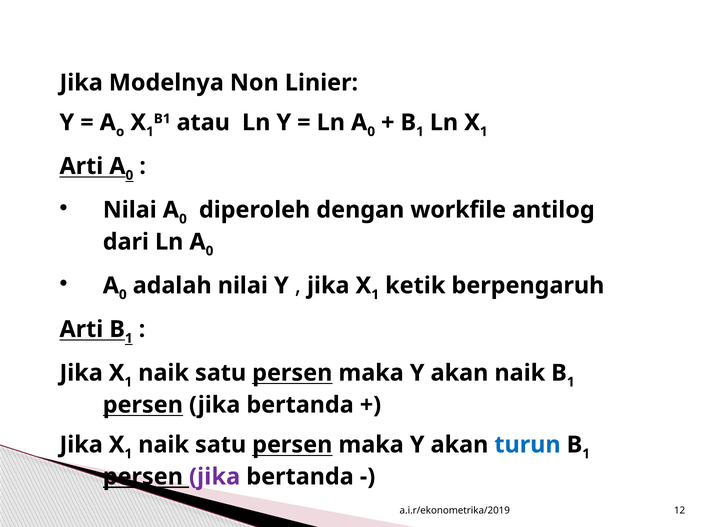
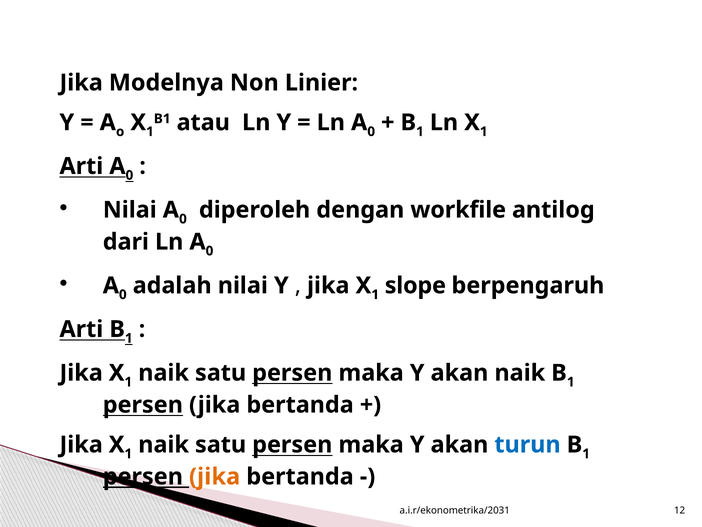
ketik: ketik -> slope (415, 285)
jika colour: purple -> orange (215, 476)
a.i.r/ekonometrika/2019: a.i.r/ekonometrika/2019 -> a.i.r/ekonometrika/2031 (455, 510)
